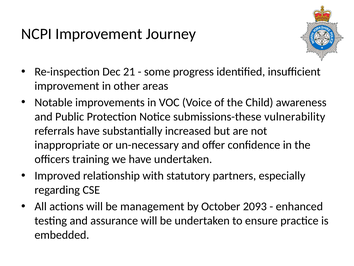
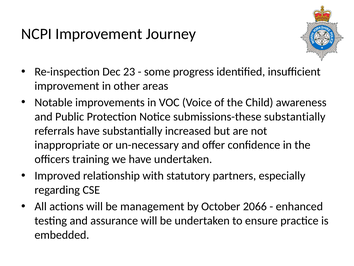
21: 21 -> 23 (129, 72)
submissions-these vulnerability: vulnerability -> substantially (295, 116)
2093: 2093 -> 2066 (255, 206)
